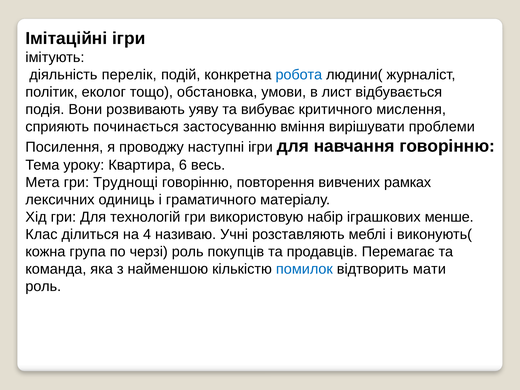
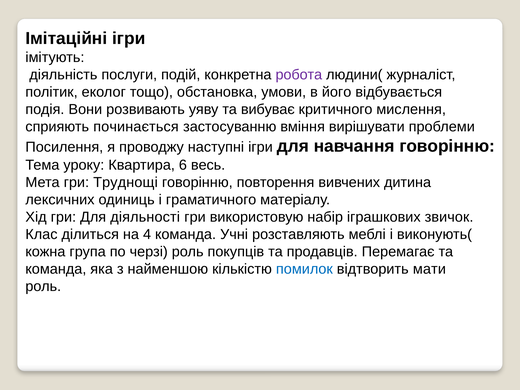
перелік: перелік -> послуги (129, 75)
робота colour: blue -> purple (299, 75)
лист: лист -> його (337, 92)
рамках: рамках -> дитина (408, 182)
технологій: технологій -> діяльності (145, 217)
менше: менше -> звичок (449, 217)
4 називаю: називаю -> команда (186, 234)
